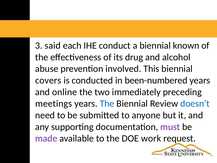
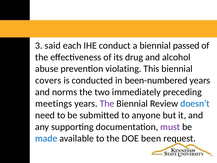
known: known -> passed (186, 46)
involved: involved -> violating (123, 69)
online: online -> norms (65, 92)
The colour: blue -> purple (107, 103)
made colour: purple -> blue (46, 138)
work: work -> been (151, 138)
